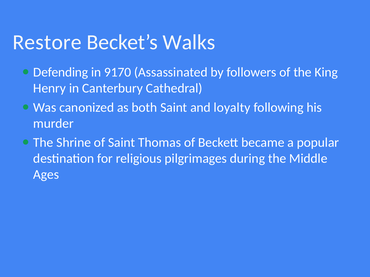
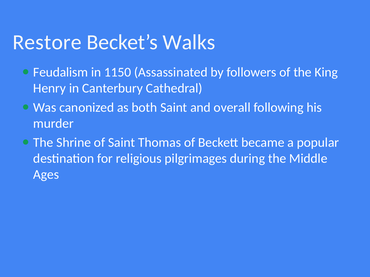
Defending: Defending -> Feudalism (61, 72)
9170: 9170 -> 1150 (118, 72)
loyalty: loyalty -> overall (232, 108)
